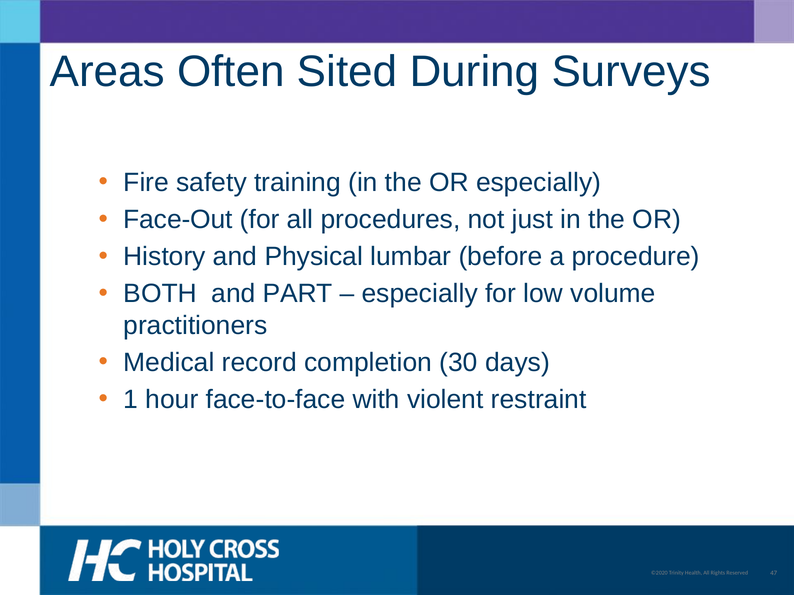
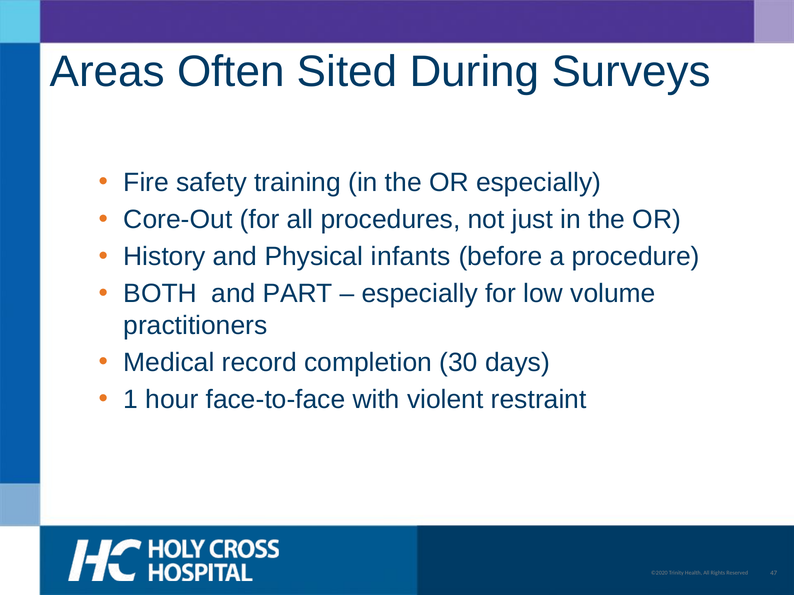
Face-Out: Face-Out -> Core-Out (178, 220)
lumbar: lumbar -> infants (411, 257)
